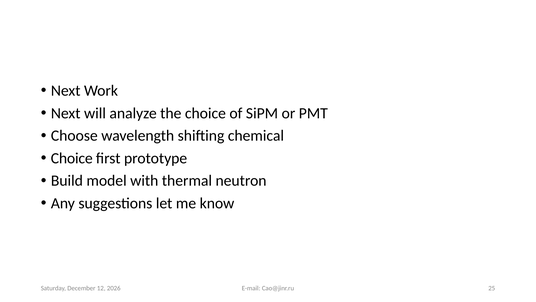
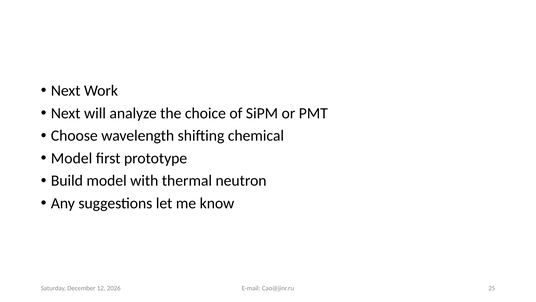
Choice: Choice -> Model (72, 158)
